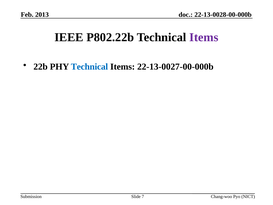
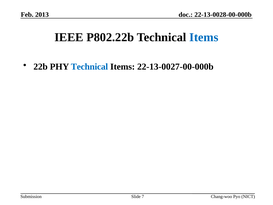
Items colour: purple -> blue (204, 37)
